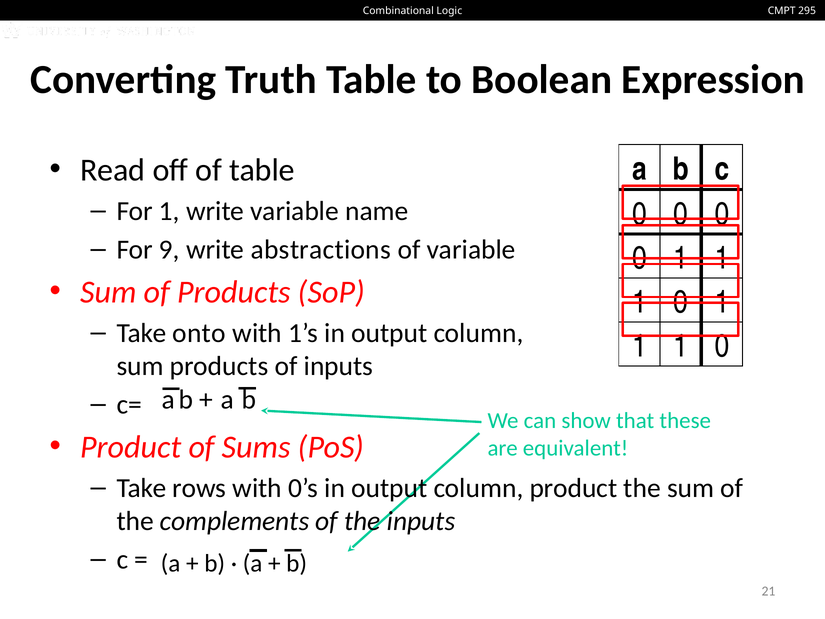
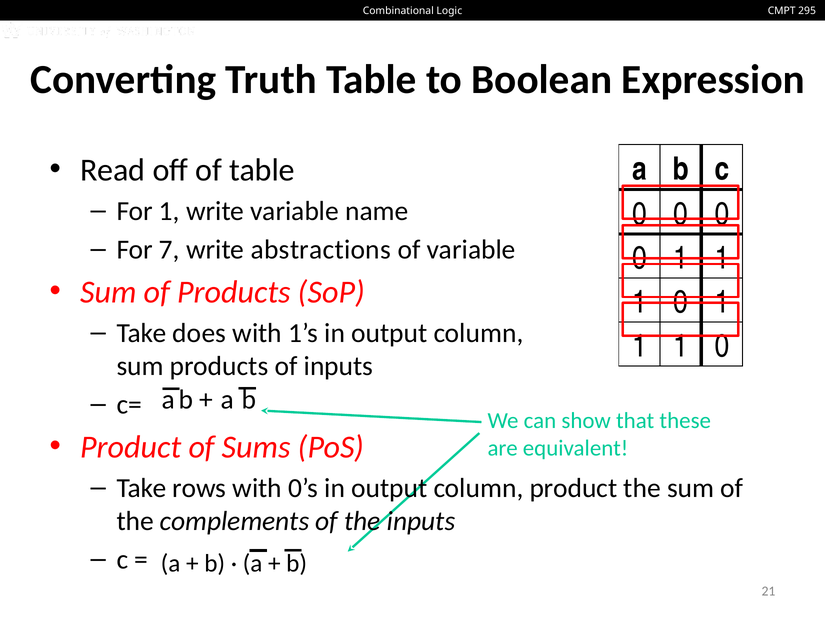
9: 9 -> 7 (169, 249)
onto: onto -> does (199, 333)
